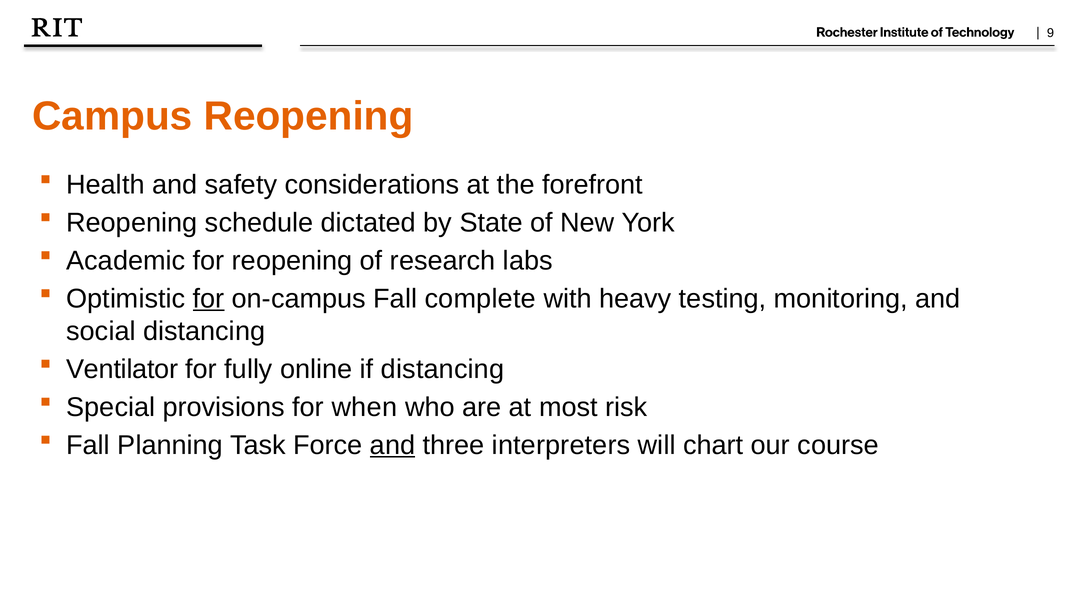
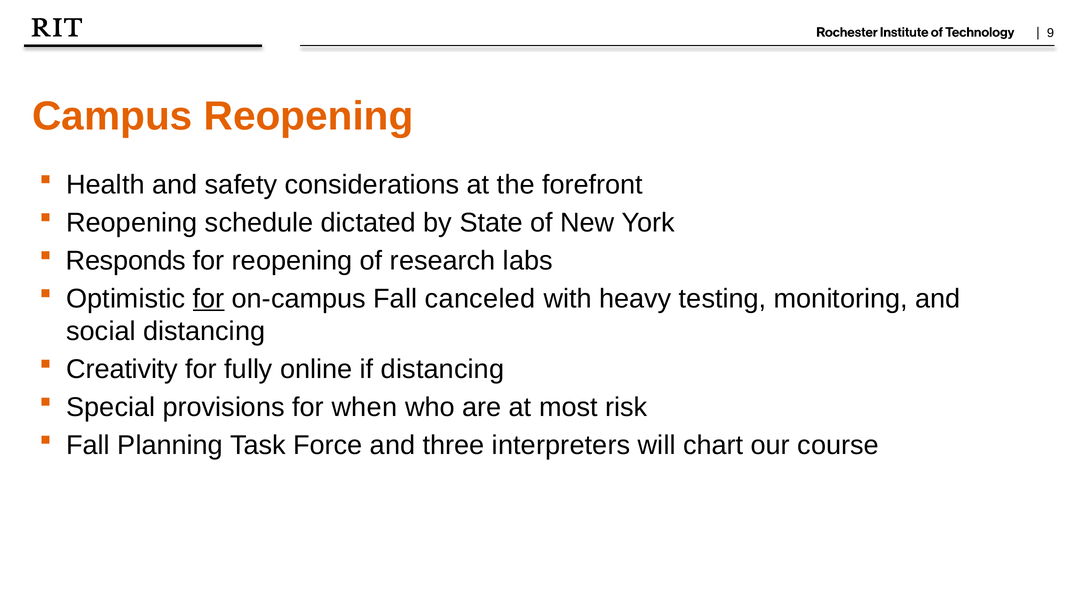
Academic: Academic -> Responds (126, 261)
complete: complete -> canceled (480, 299)
Ventilator: Ventilator -> Creativity (122, 369)
and underline: present -> none (393, 445)
